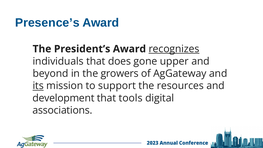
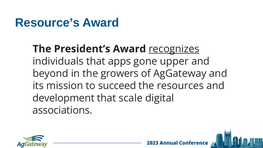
Presence’s: Presence’s -> Resource’s (47, 23)
does: does -> apps (120, 61)
its underline: present -> none (38, 86)
support: support -> succeed (117, 86)
tools: tools -> scale (131, 98)
